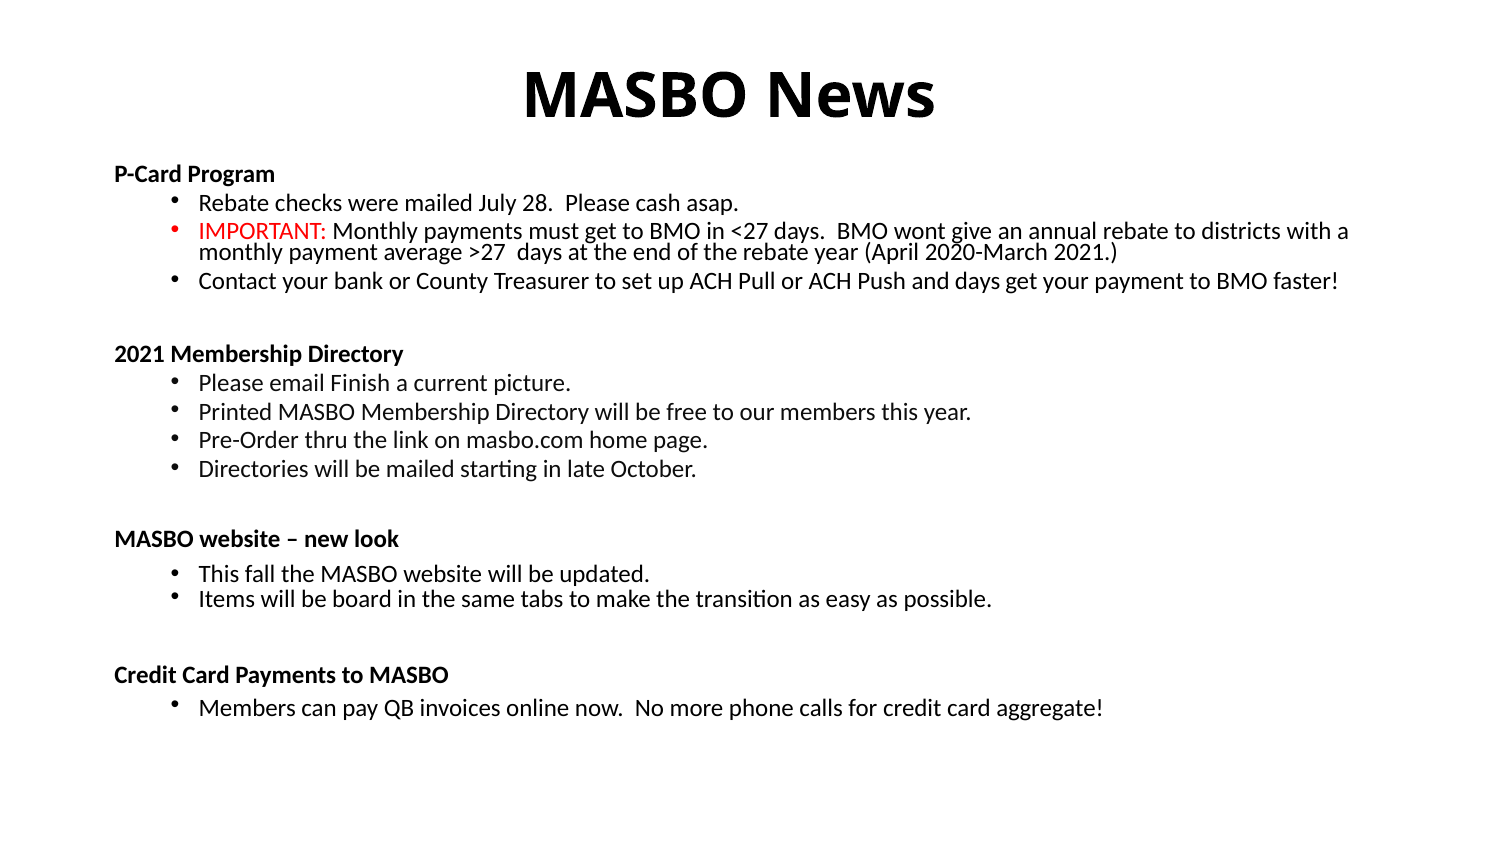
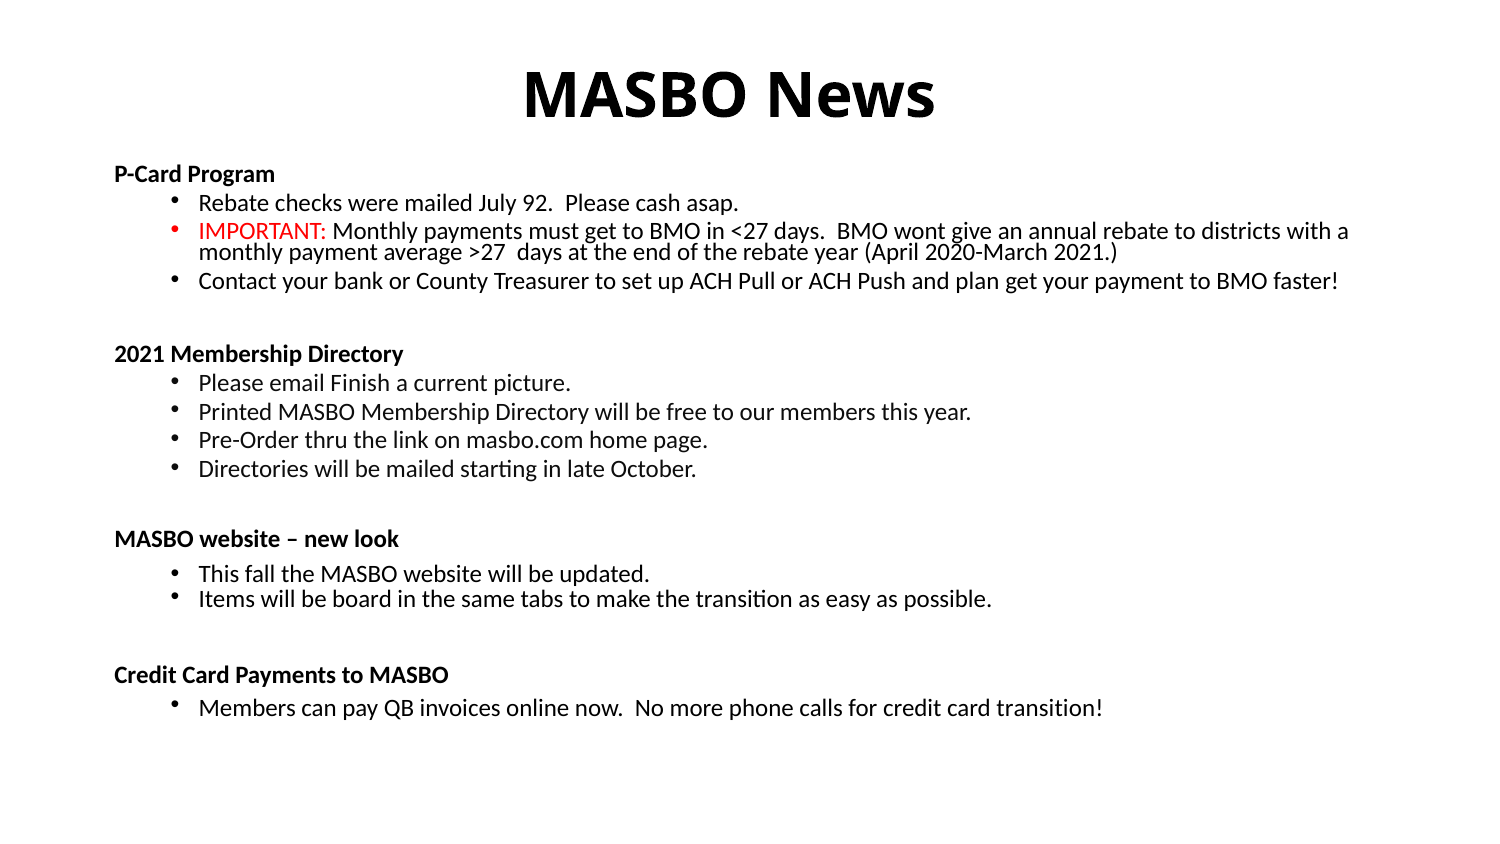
28: 28 -> 92 (538, 203)
and days: days -> plan (977, 281)
card aggregate: aggregate -> transition (1050, 708)
